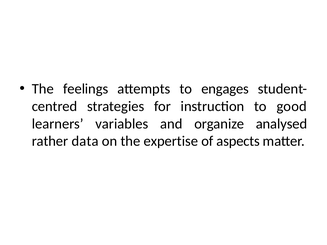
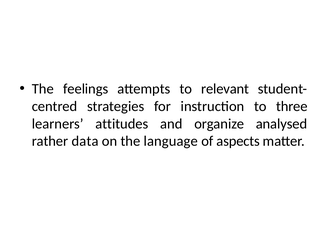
engages: engages -> relevant (225, 89)
good: good -> three (292, 106)
variables: variables -> attitudes (122, 124)
expertise: expertise -> language (171, 141)
